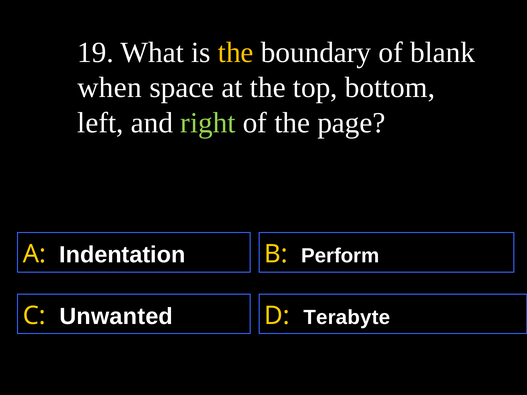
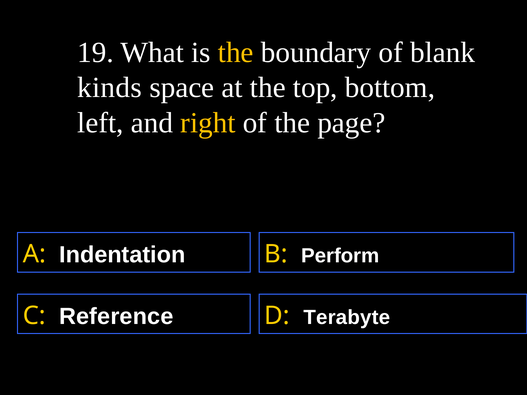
when: when -> kinds (110, 88)
right colour: light green -> yellow (208, 123)
Unwanted: Unwanted -> Reference (116, 317)
